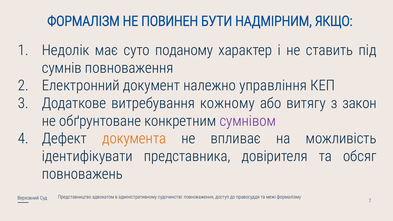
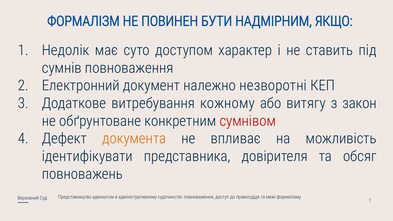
поданому: поданому -> доступом (184, 50)
управління: управління -> незворотні (273, 86)
сумнівом colour: purple -> red (248, 121)
